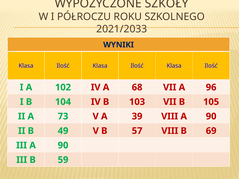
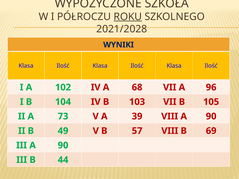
SZKOŁY: SZKOŁY -> SZKOŁA (167, 3)
ROKU underline: none -> present (128, 17)
2021/2033: 2021/2033 -> 2021/2028 (122, 29)
59: 59 -> 44 (63, 160)
